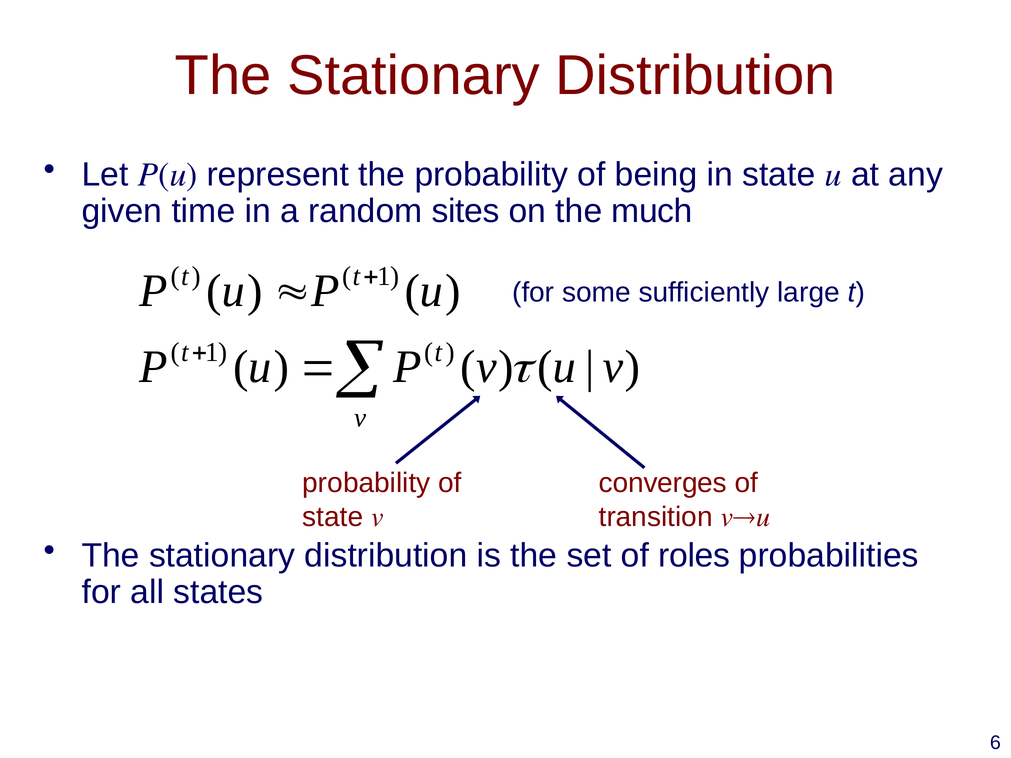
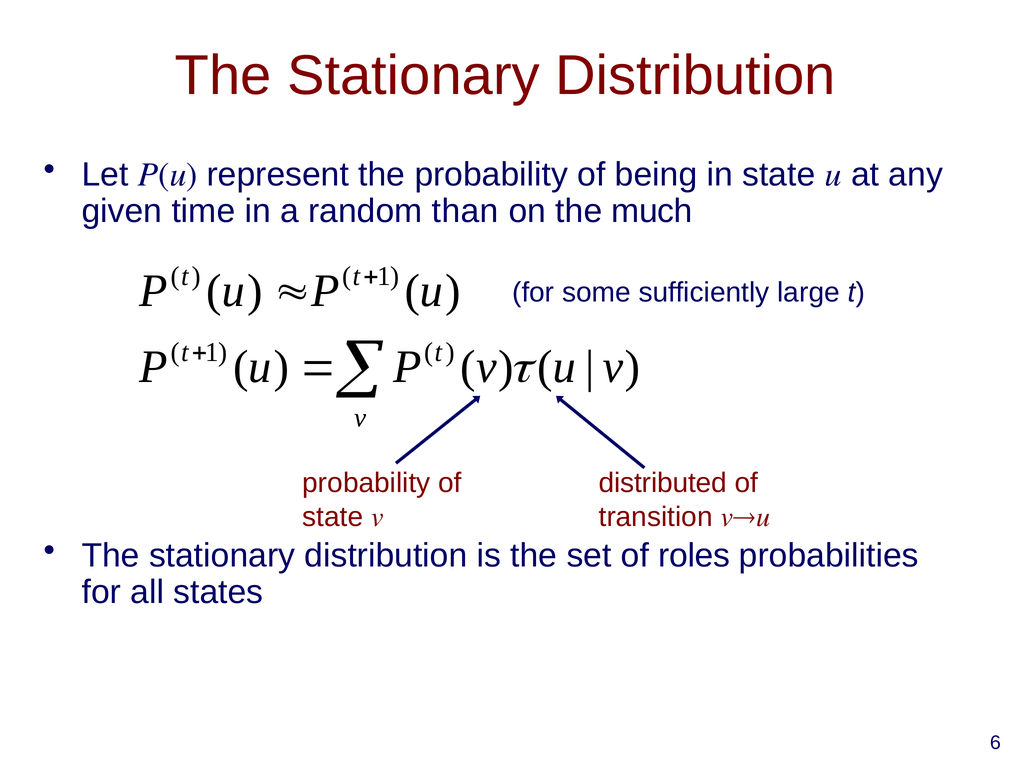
sites: sites -> than (465, 211)
converges: converges -> distributed (663, 483)
